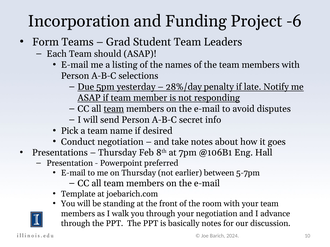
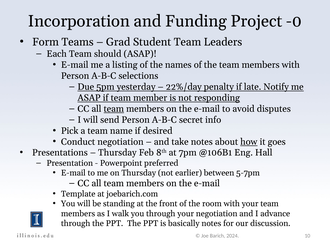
-6: -6 -> -0 (294, 21)
28%/day: 28%/day -> 22%/day (184, 87)
how underline: none -> present (249, 142)
